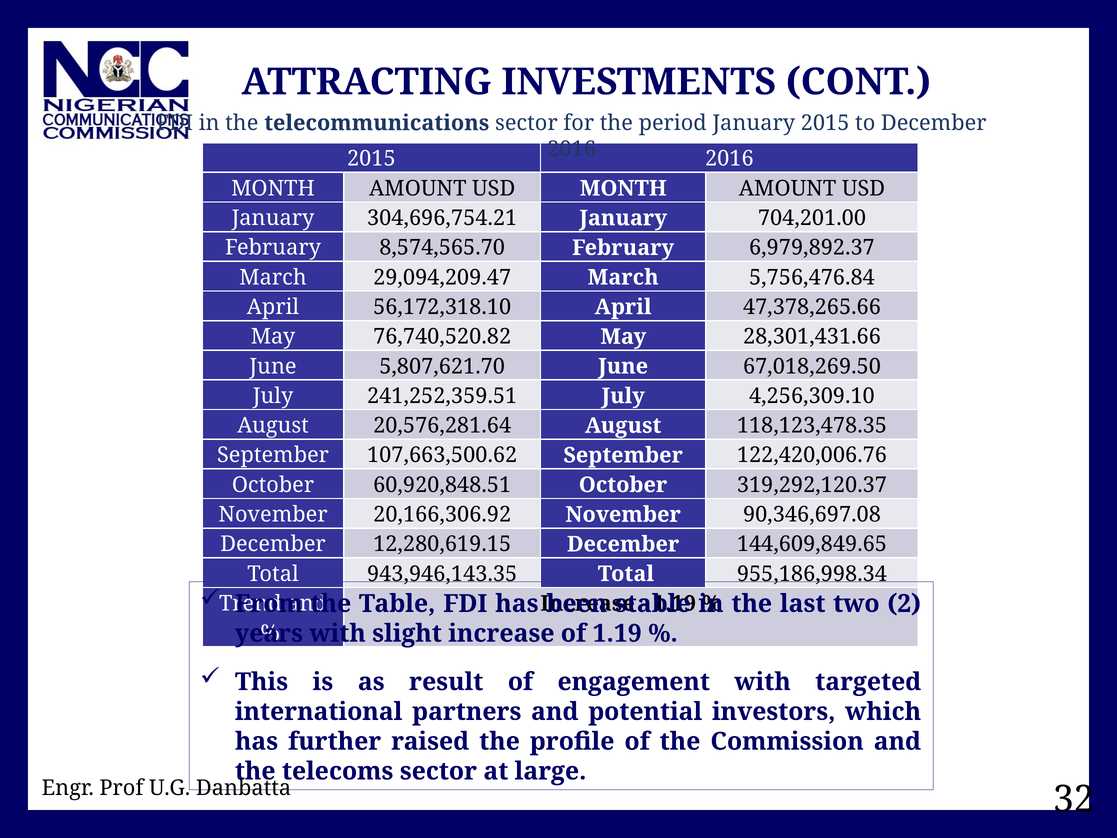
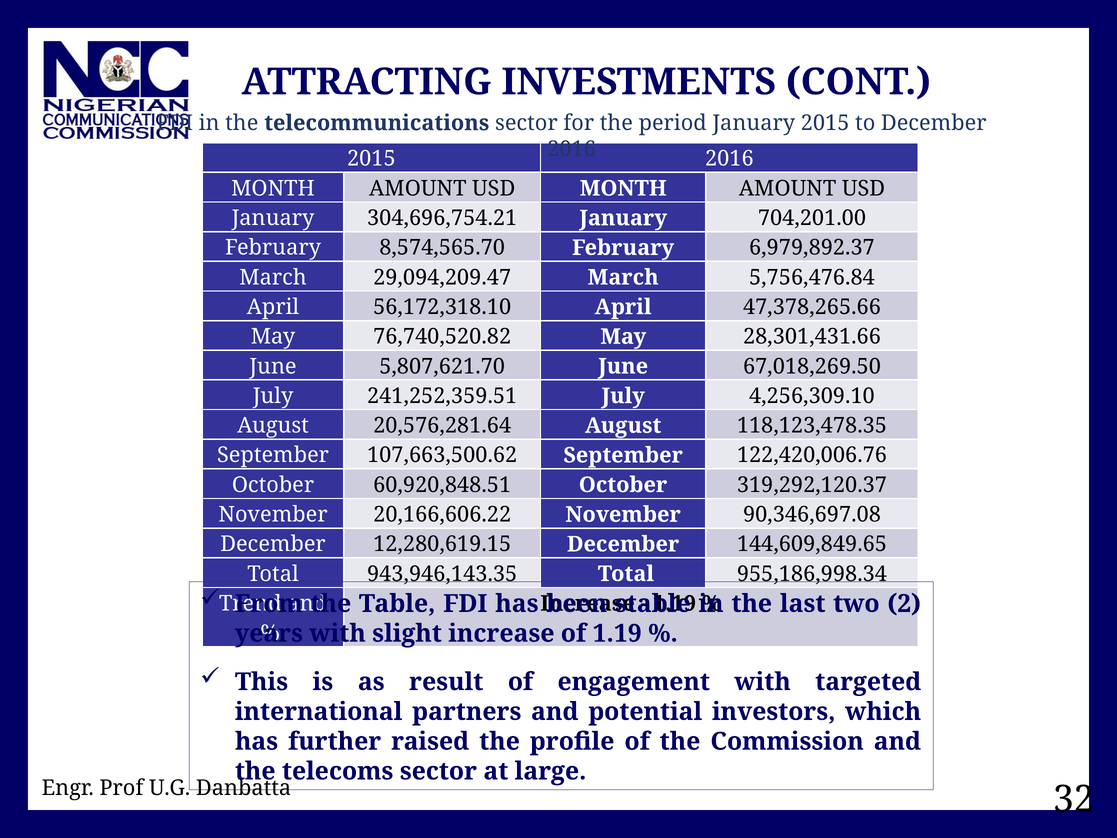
20,166,306.92: 20,166,306.92 -> 20,166,606.22 (442, 514)
